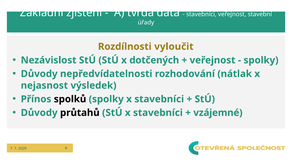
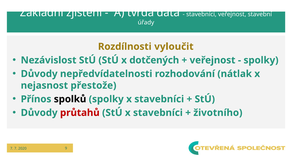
výsledek: výsledek -> přestože (93, 86)
průtahů colour: black -> red (80, 113)
vzájemné: vzájemné -> životního (218, 113)
